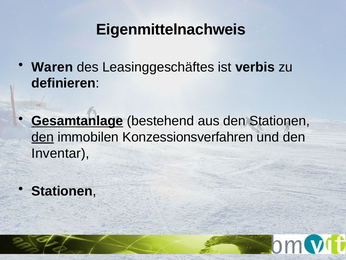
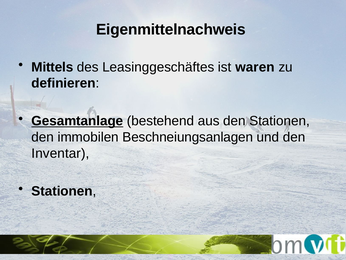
Waren: Waren -> Mittels (52, 67)
verbis: verbis -> waren (255, 67)
den underline: present -> none (43, 137)
Konzessionsverfahren: Konzessionsverfahren -> Beschneiungsanlagen (188, 137)
